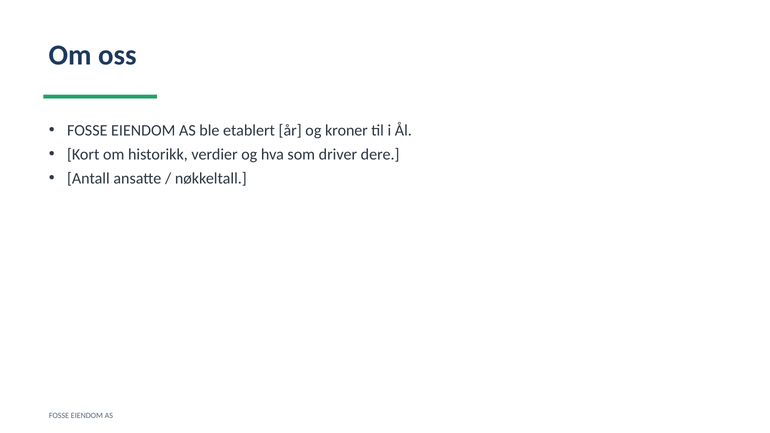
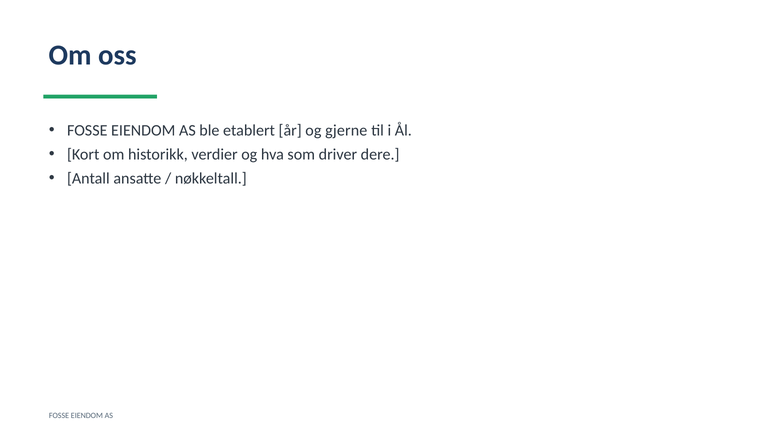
kroner: kroner -> gjerne (346, 130)
